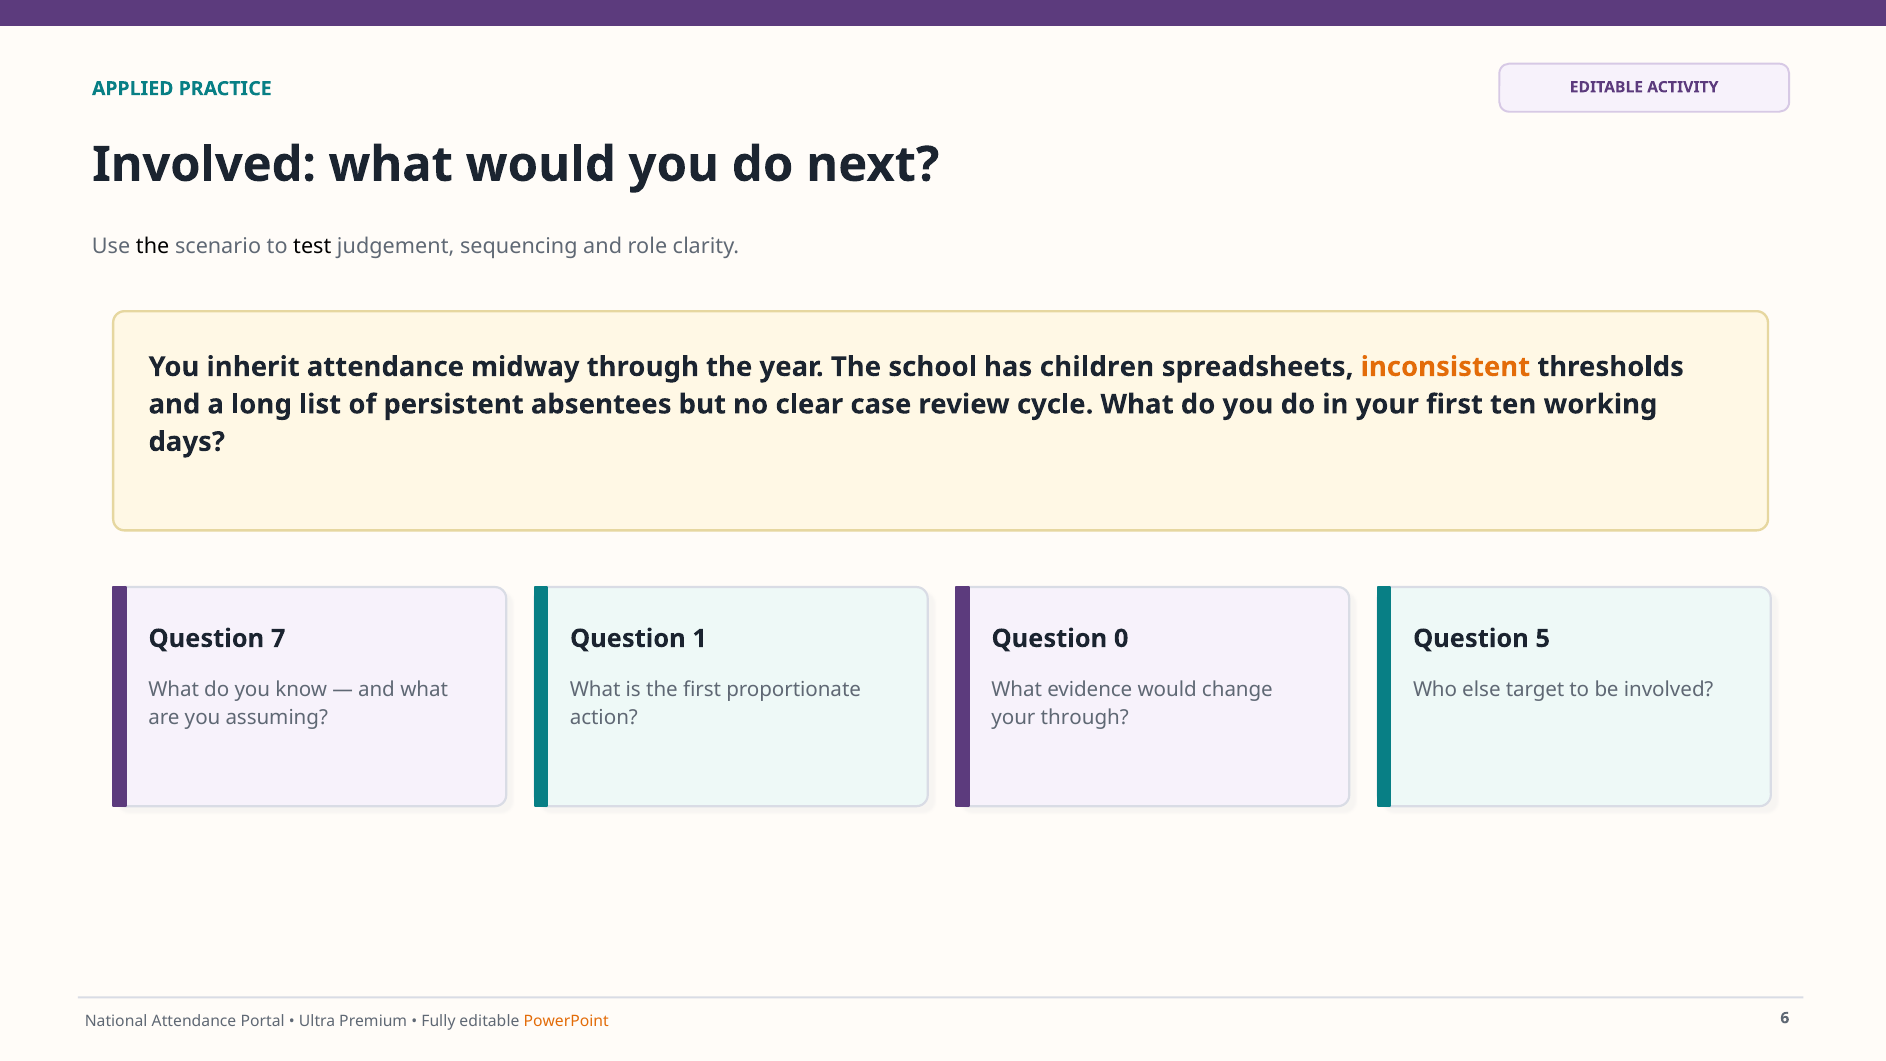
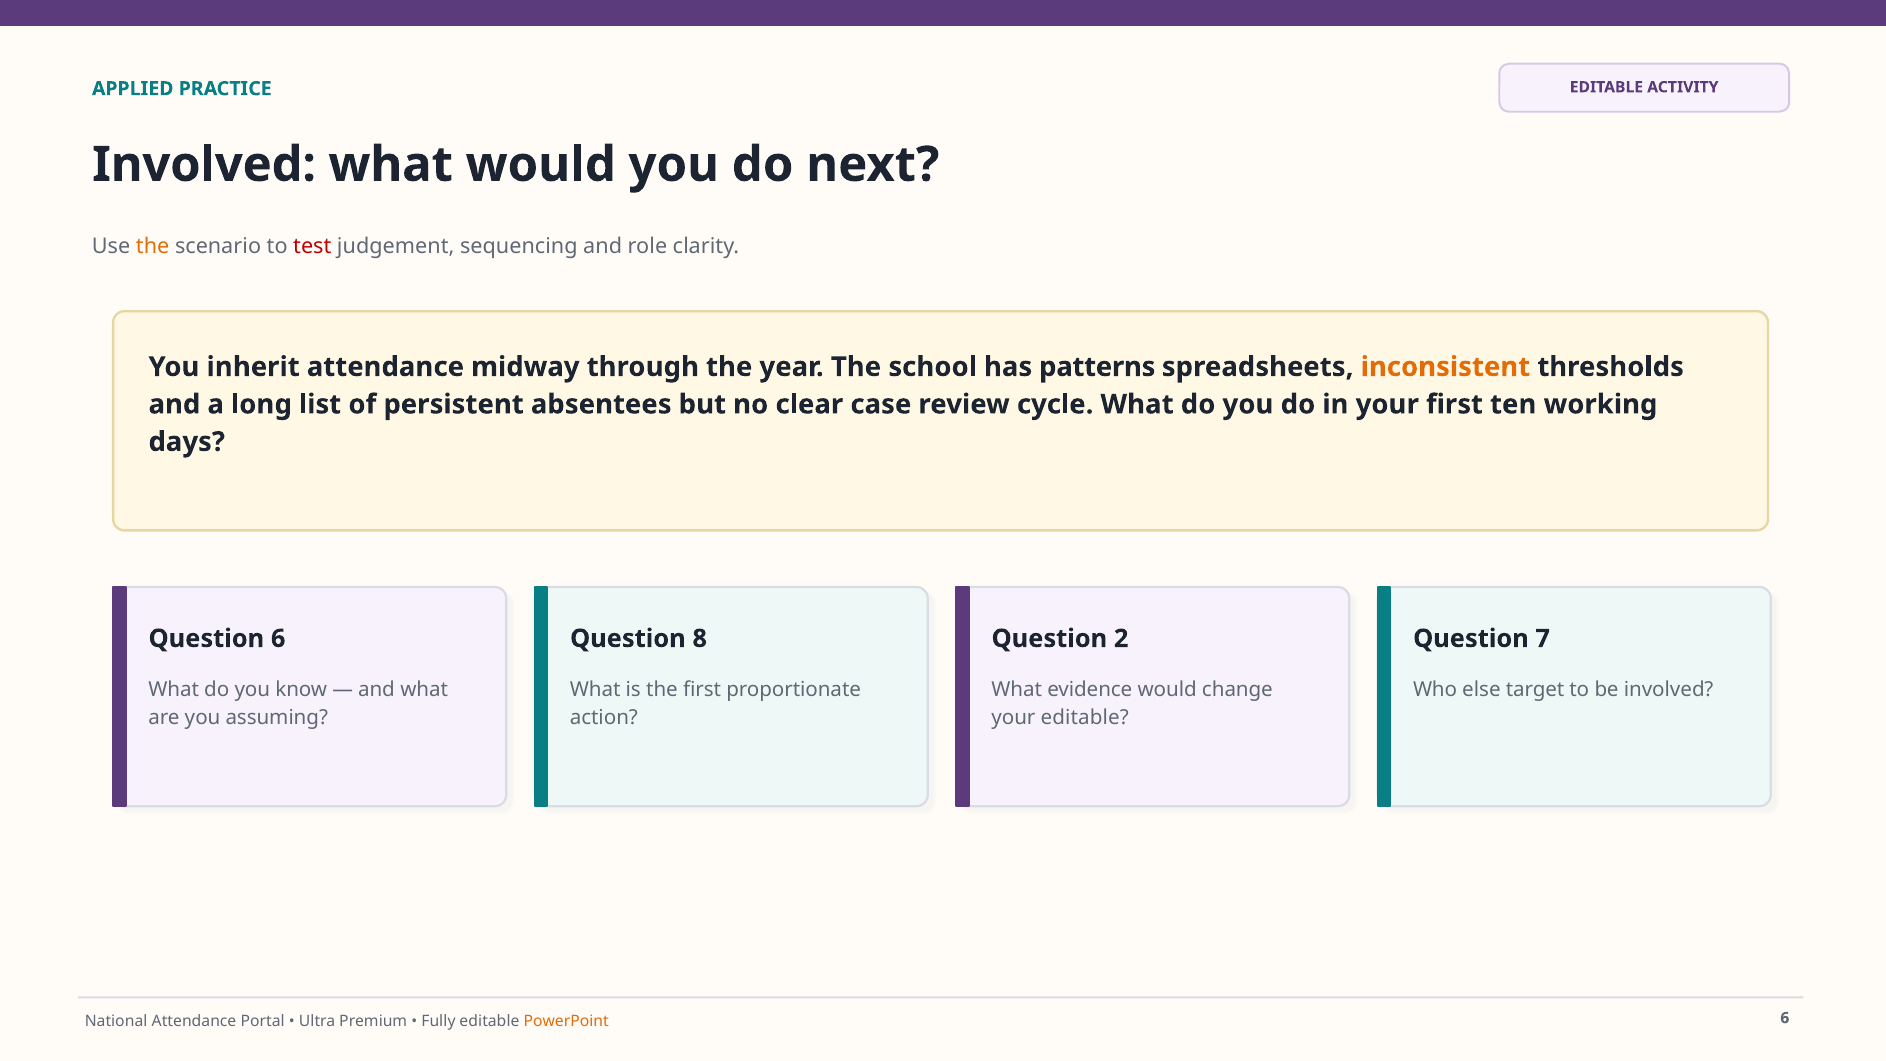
the colour: black -> orange (153, 246)
test colour: black -> red (312, 246)
children: children -> patterns (1097, 367)
Question 7: 7 -> 6 (278, 638)
1: 1 -> 8 (700, 638)
0: 0 -> 2 (1121, 638)
5: 5 -> 7 (1543, 638)
your through: through -> editable (1085, 718)
